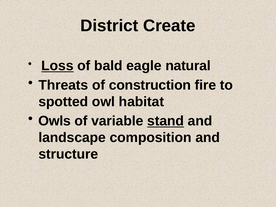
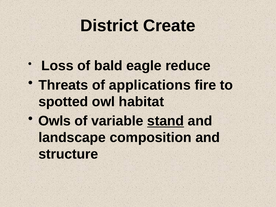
Loss underline: present -> none (57, 66)
natural: natural -> reduce (188, 66)
construction: construction -> applications (150, 85)
